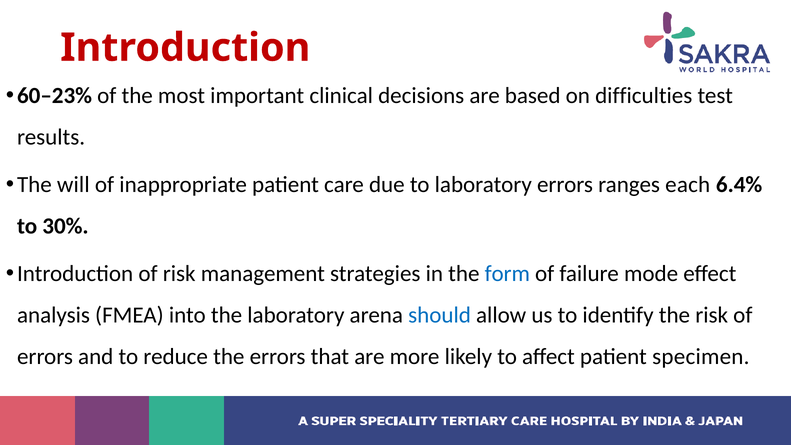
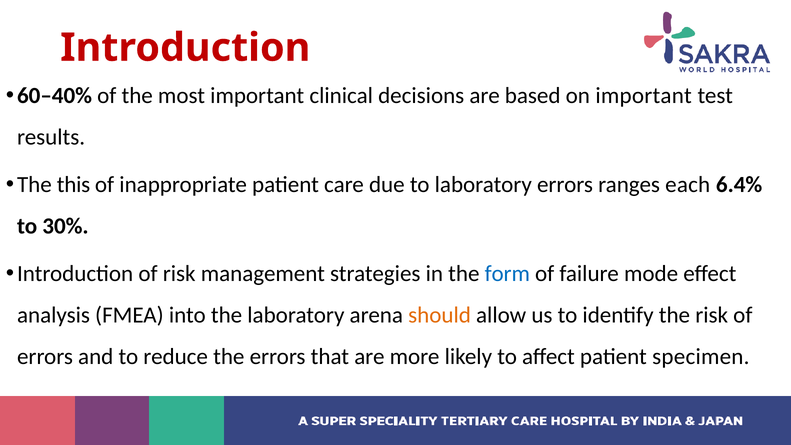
60–23%: 60–23% -> 60–40% (55, 96)
on difficulties: difficulties -> important (644, 96)
will: will -> this (73, 185)
should colour: blue -> orange (440, 315)
